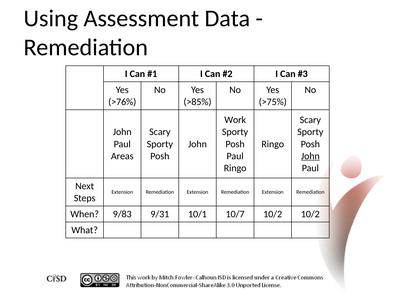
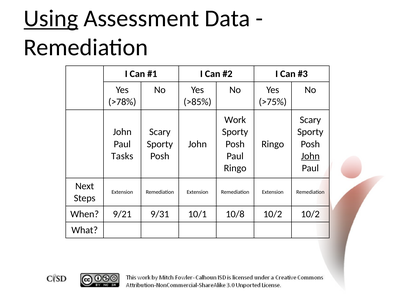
Using underline: none -> present (51, 19)
>76%: >76% -> >78% (122, 102)
Areas: Areas -> Tasks (122, 156)
9/83: 9/83 -> 9/21 (122, 214)
10/7: 10/7 -> 10/8 (235, 214)
